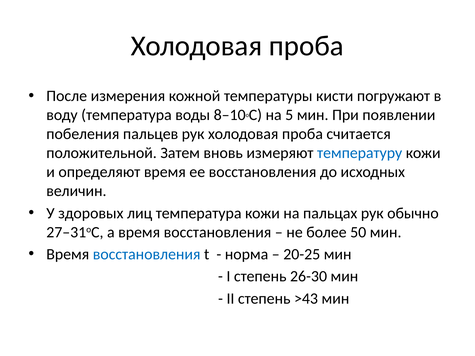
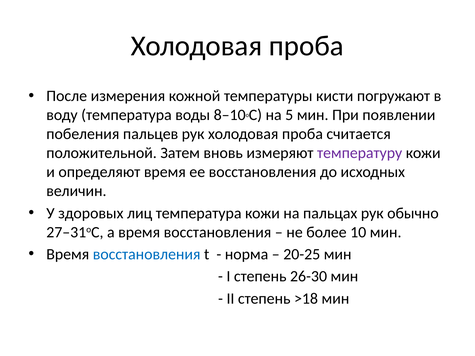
температуру colour: blue -> purple (360, 153)
50: 50 -> 10 (358, 232)
>43: >43 -> >18 (306, 299)
